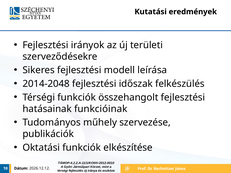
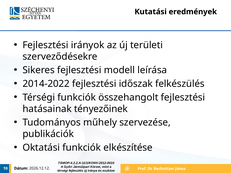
2014-2048: 2014-2048 -> 2014-2022 (46, 84)
funkcióinak: funkcióinak -> tényezőinek (101, 109)
